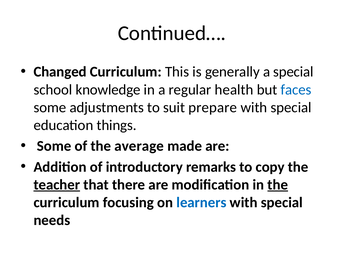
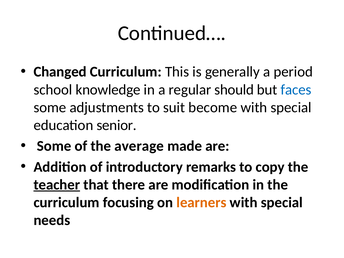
a special: special -> period (293, 72)
health: health -> should (234, 90)
prepare: prepare -> become (213, 107)
things: things -> senior (117, 125)
the underline: present -> none (278, 185)
learners colour: blue -> orange (201, 202)
